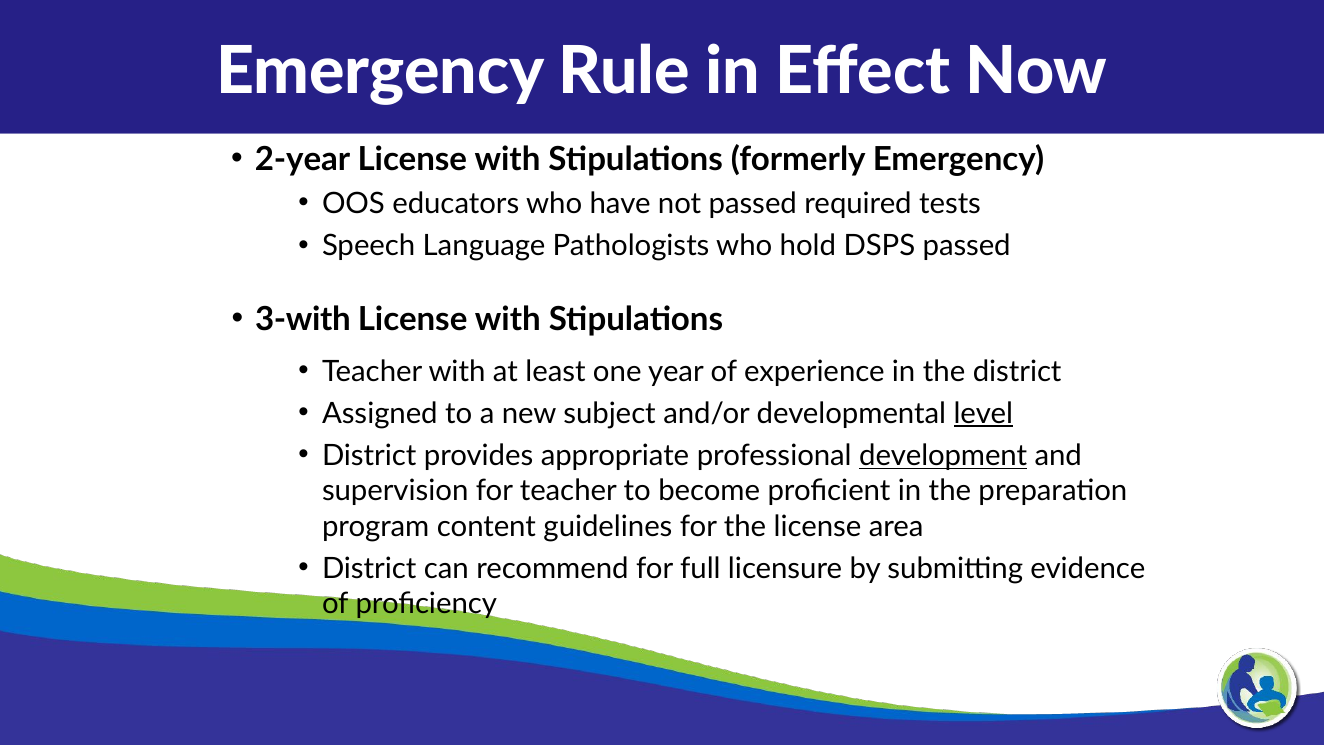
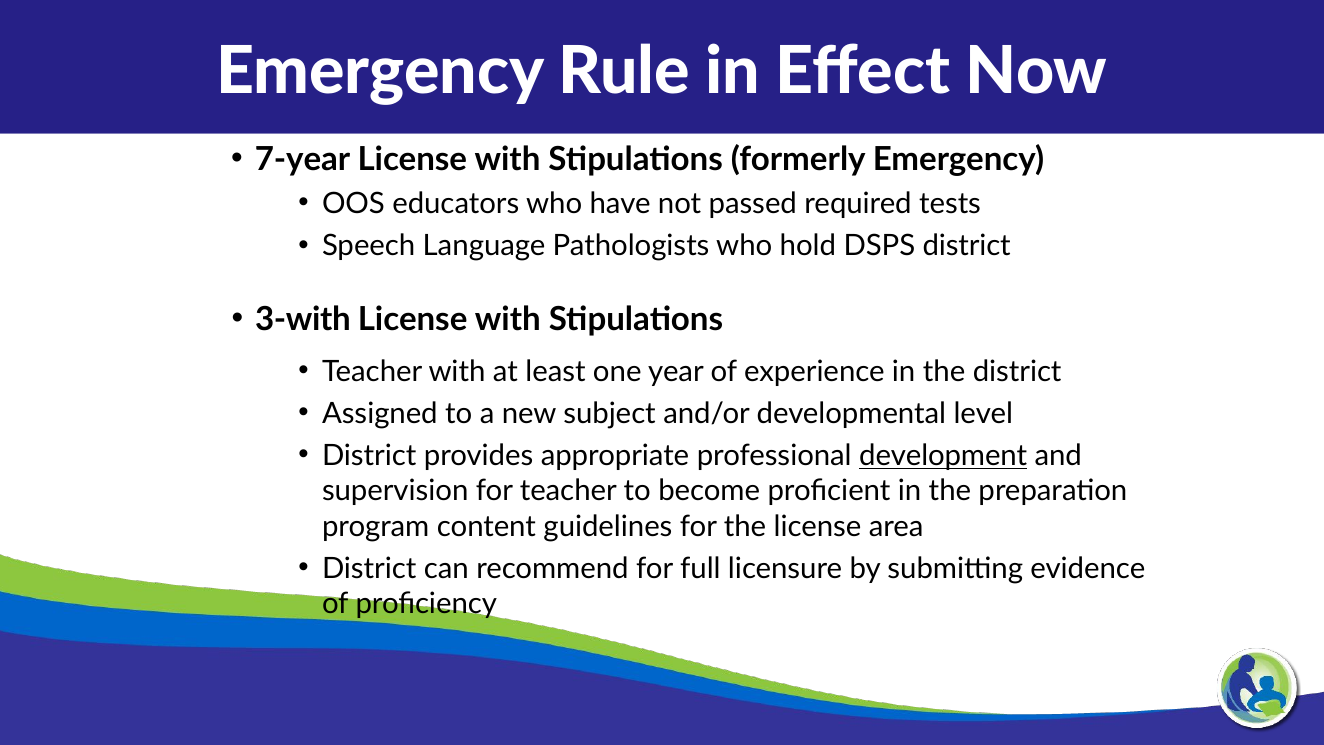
2-year: 2-year -> 7-year (303, 160)
DSPS passed: passed -> district (967, 246)
level underline: present -> none (983, 414)
